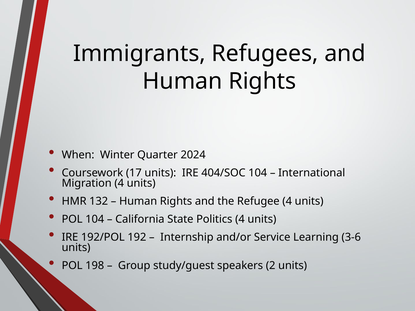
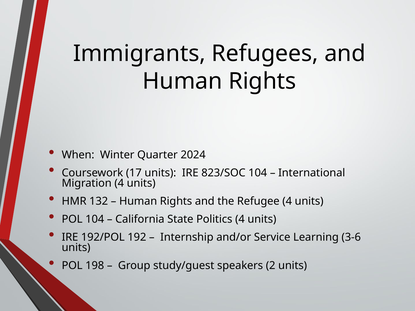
404/SOC: 404/SOC -> 823/SOC (223, 173)
